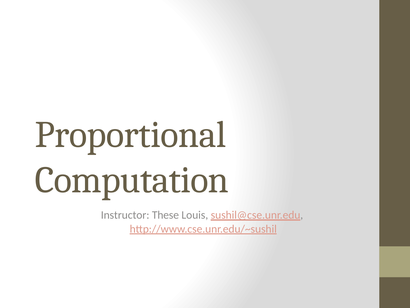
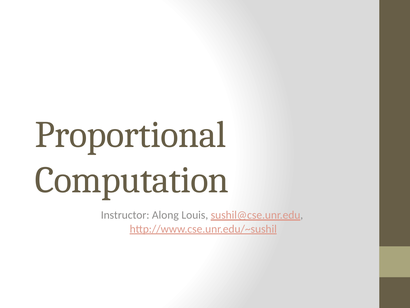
These: These -> Along (165, 215)
